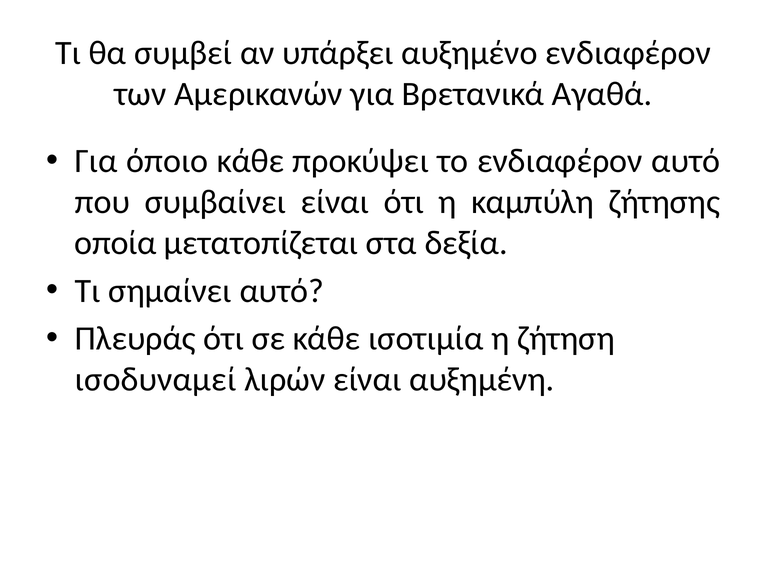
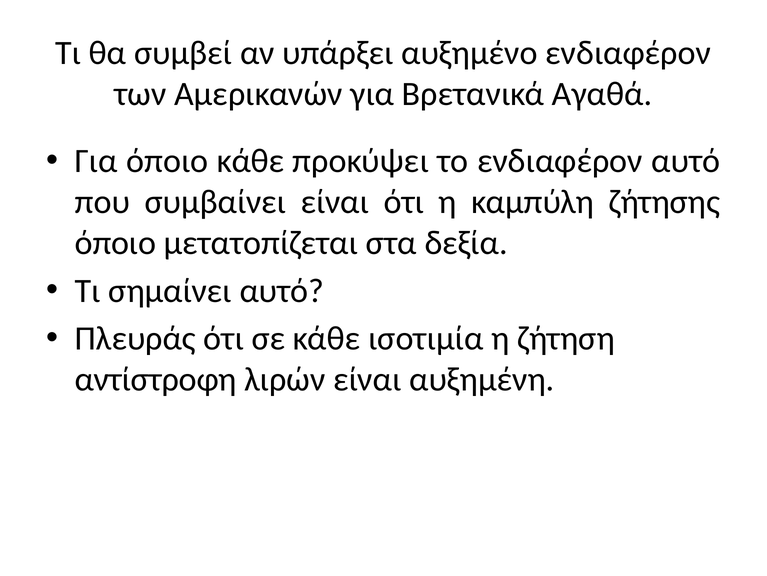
οποία: οποία -> όποιο (115, 243)
ισοδυναμεί: ισοδυναμεί -> αντίστροφη (156, 379)
